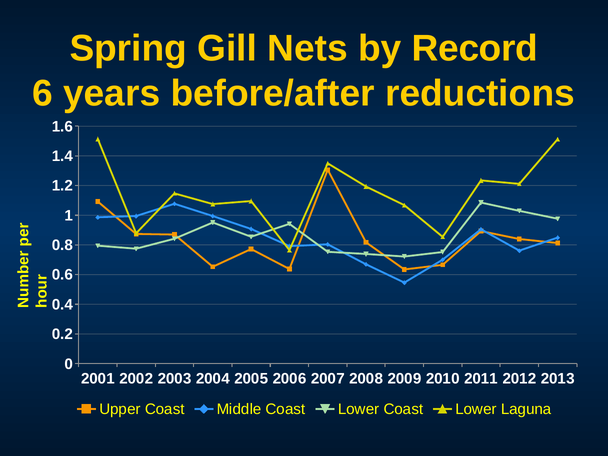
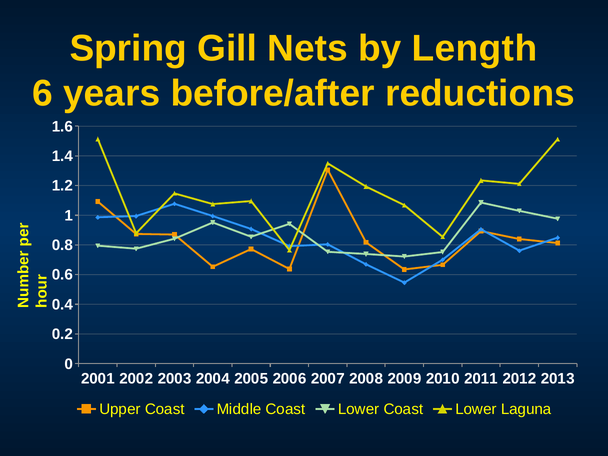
Record: Record -> Length (475, 49)
